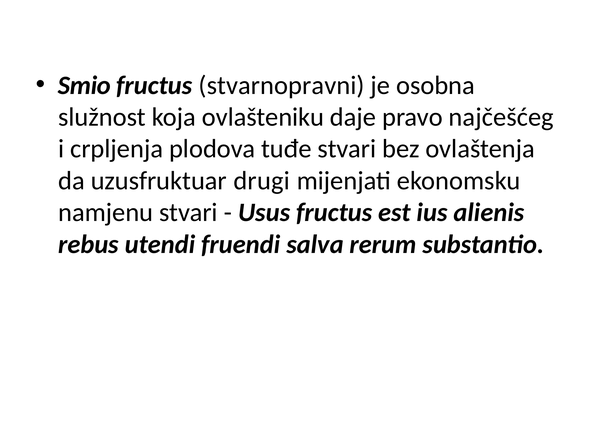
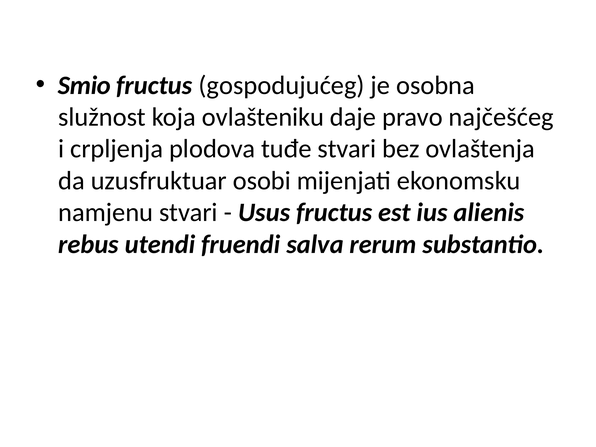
stvarnopravni: stvarnopravni -> gospodujućeg (282, 85)
drugi: drugi -> osobi (262, 181)
